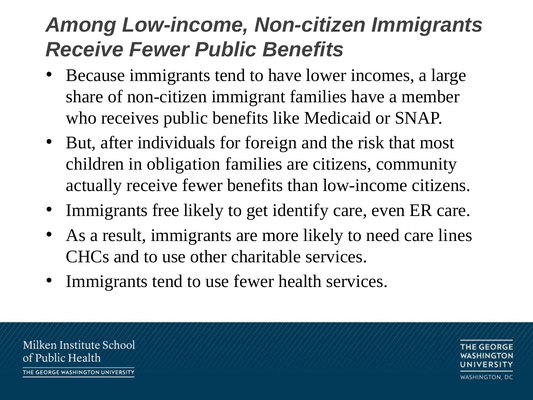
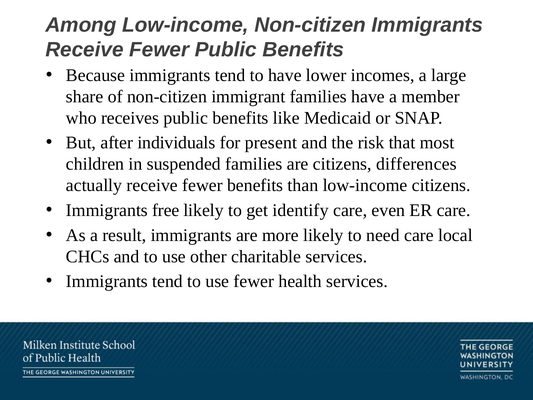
foreign: foreign -> present (271, 143)
obligation: obligation -> suspended (184, 164)
community: community -> differences (416, 164)
lines: lines -> local (455, 235)
